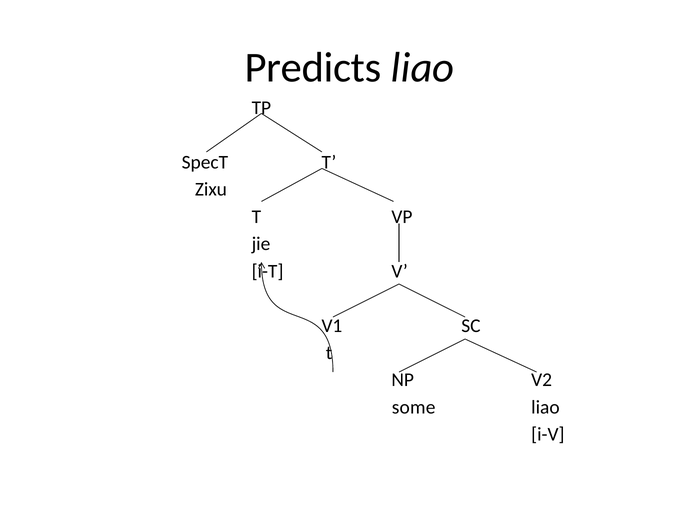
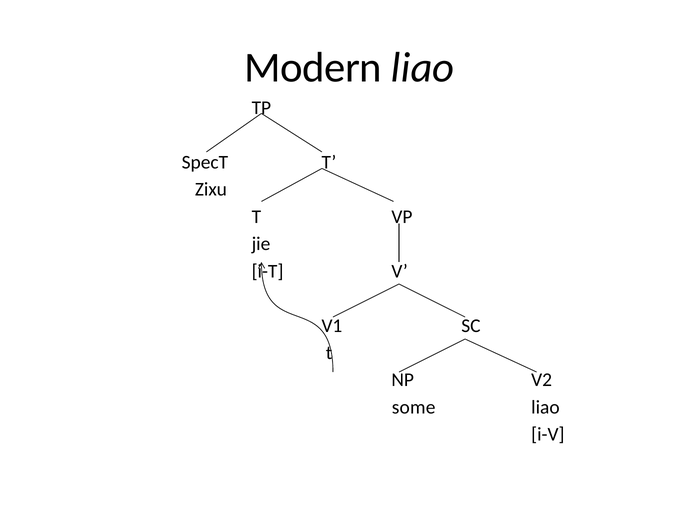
Predicts: Predicts -> Modern (313, 68)
